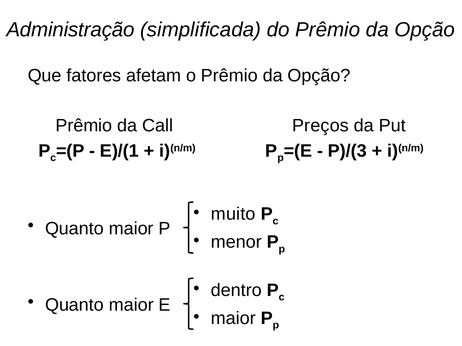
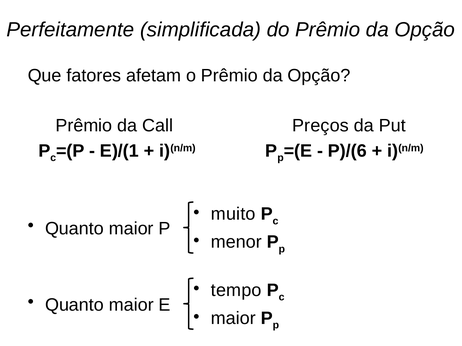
Administração: Administração -> Perfeitamente (70, 30)
P)/(3: P)/(3 -> P)/(6 (347, 151)
dentro: dentro -> tempo (236, 291)
